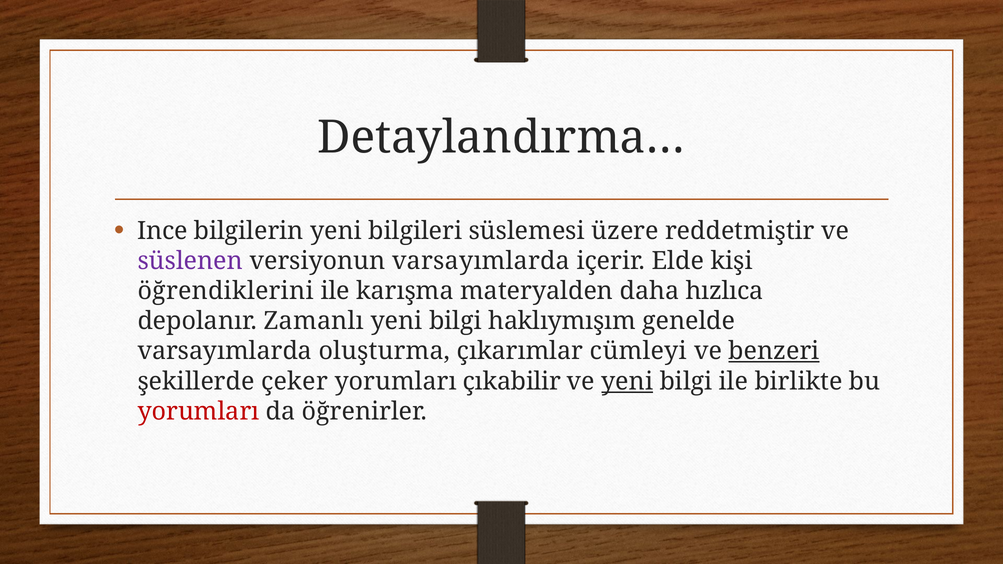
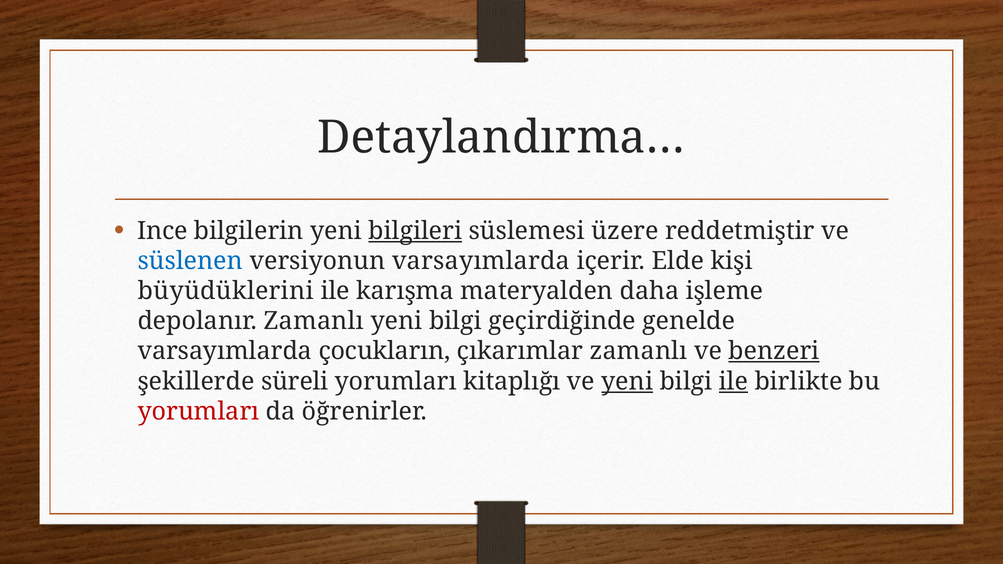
bilgileri underline: none -> present (415, 231)
süslenen colour: purple -> blue (190, 261)
öğrendiklerini: öğrendiklerini -> büyüdüklerini (226, 291)
hızlıca: hızlıca -> işleme (724, 291)
haklıymışım: haklıymışım -> geçirdiğinde (562, 321)
oluşturma: oluşturma -> çocukların (384, 351)
çıkarımlar cümleyi: cümleyi -> zamanlı (638, 351)
çeker: çeker -> süreli (295, 381)
çıkabilir: çıkabilir -> kitaplığı (512, 381)
ile underline: none -> present (733, 381)
